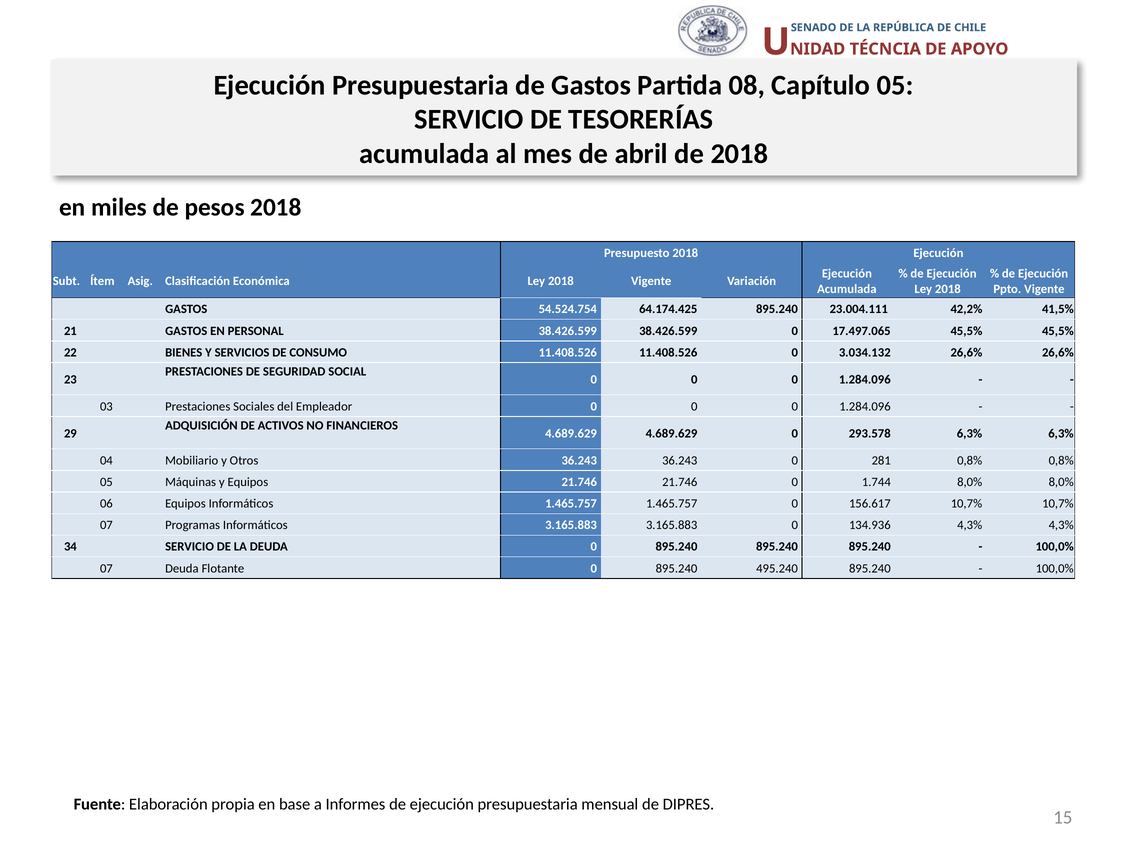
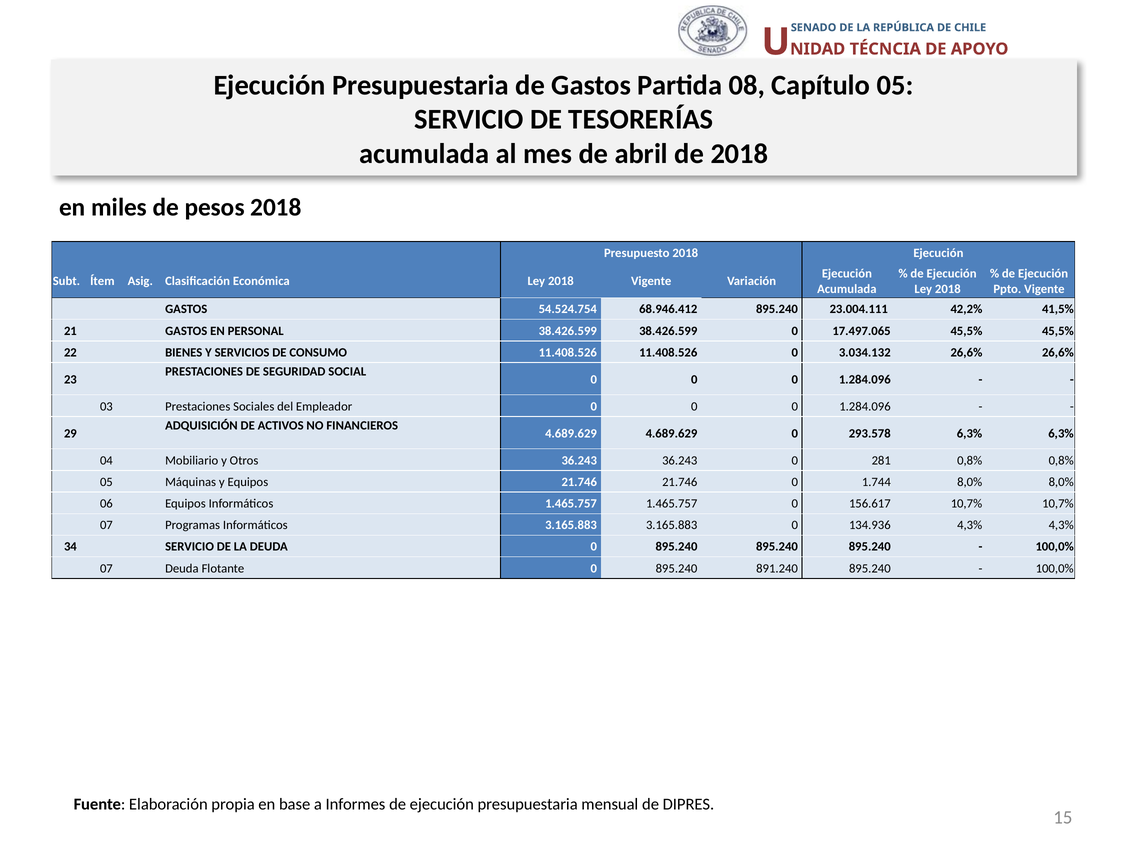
64.174.425: 64.174.425 -> 68.946.412 (668, 309)
495.240: 495.240 -> 891.240 (777, 568)
